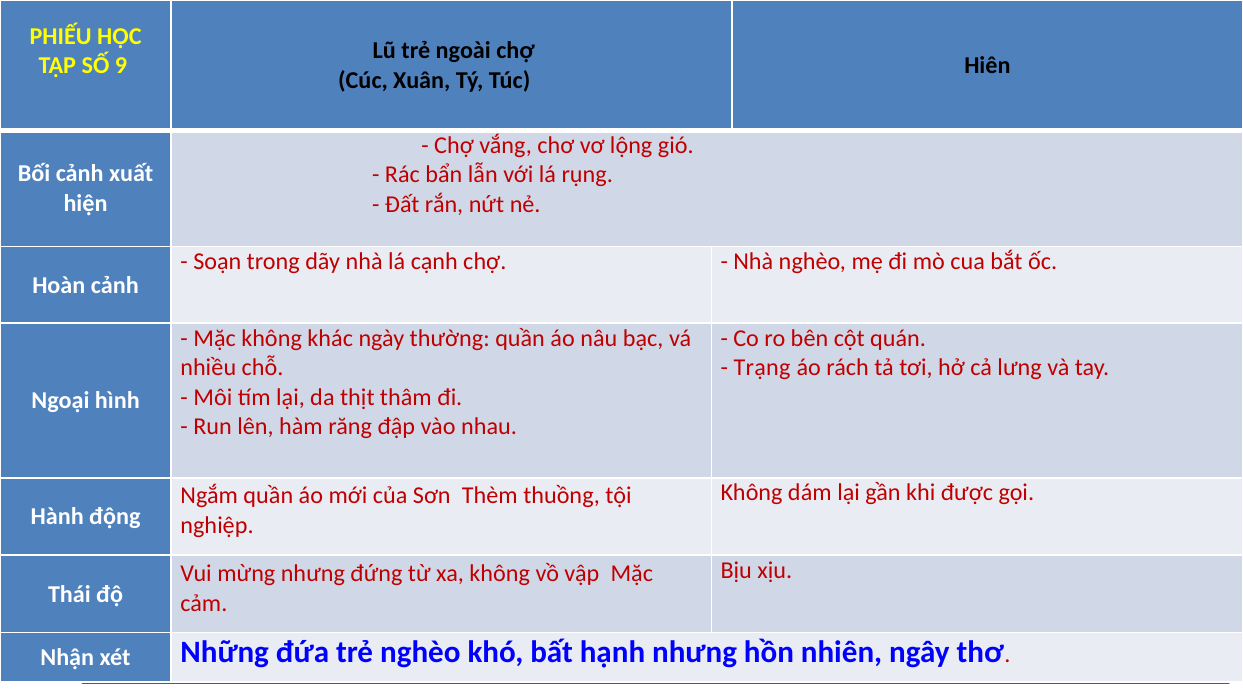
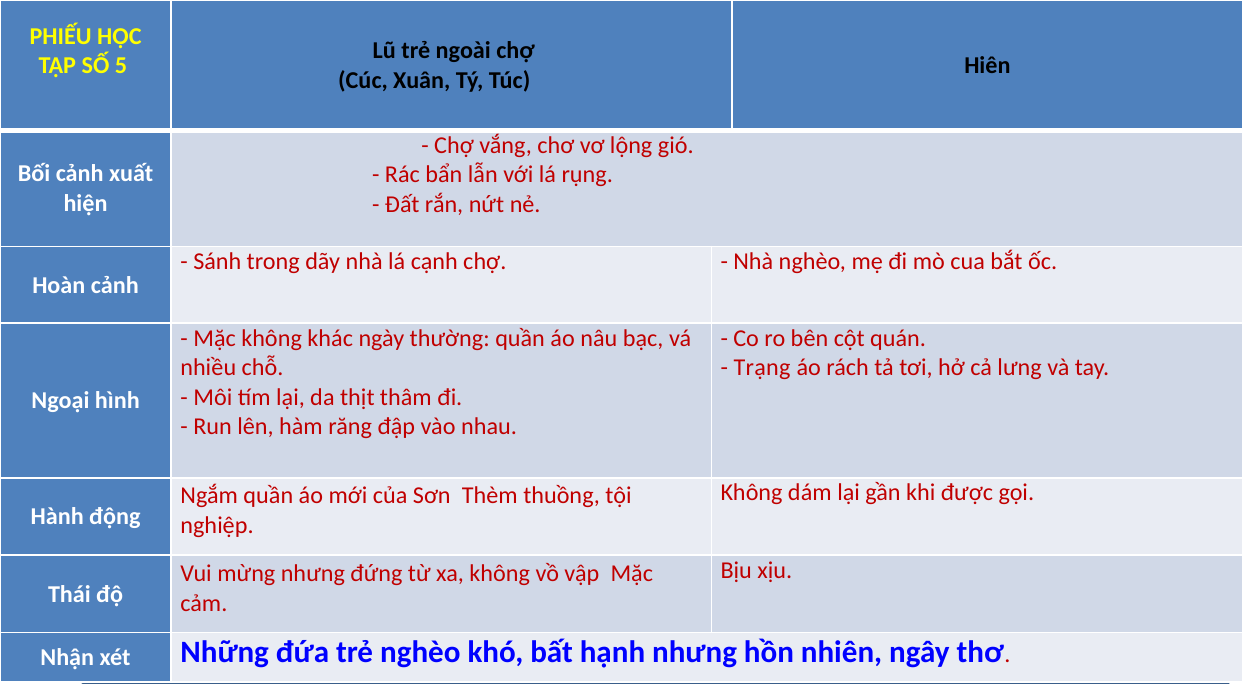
9: 9 -> 5 (121, 66)
Soạn: Soạn -> Sánh (217, 261)
